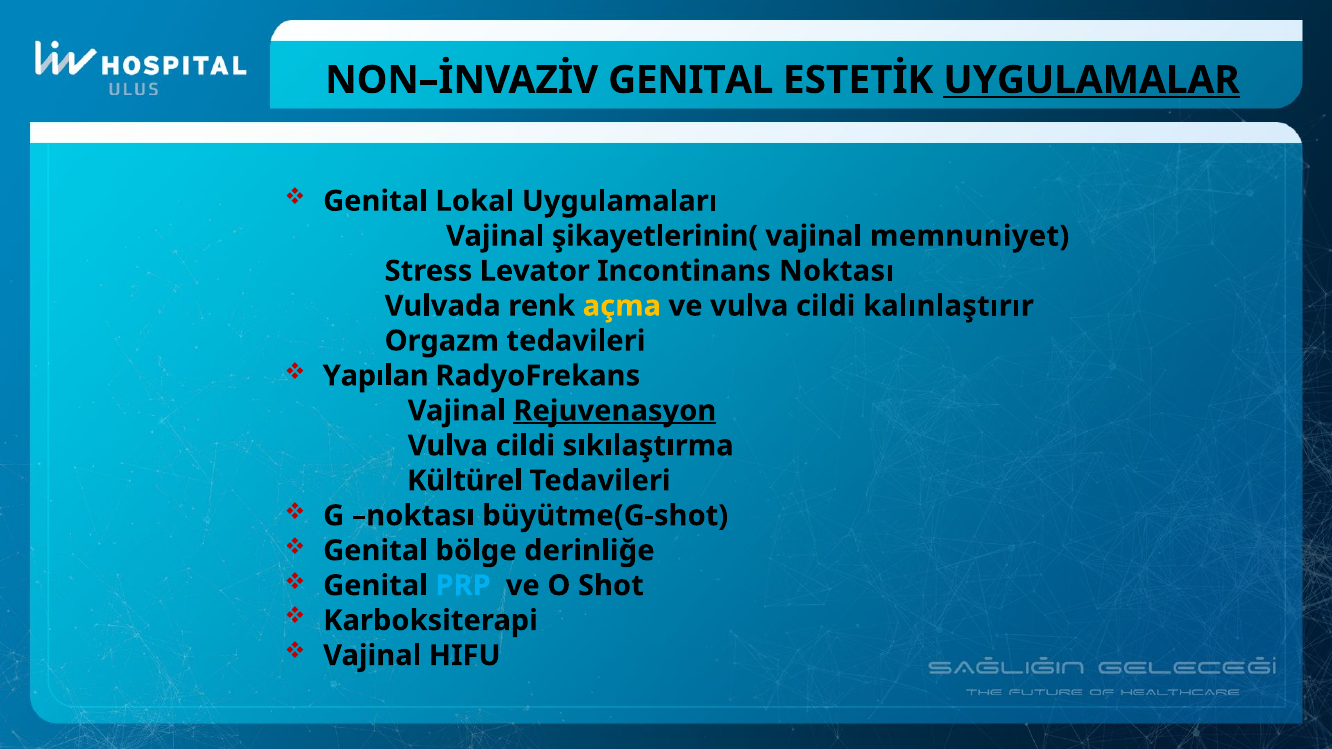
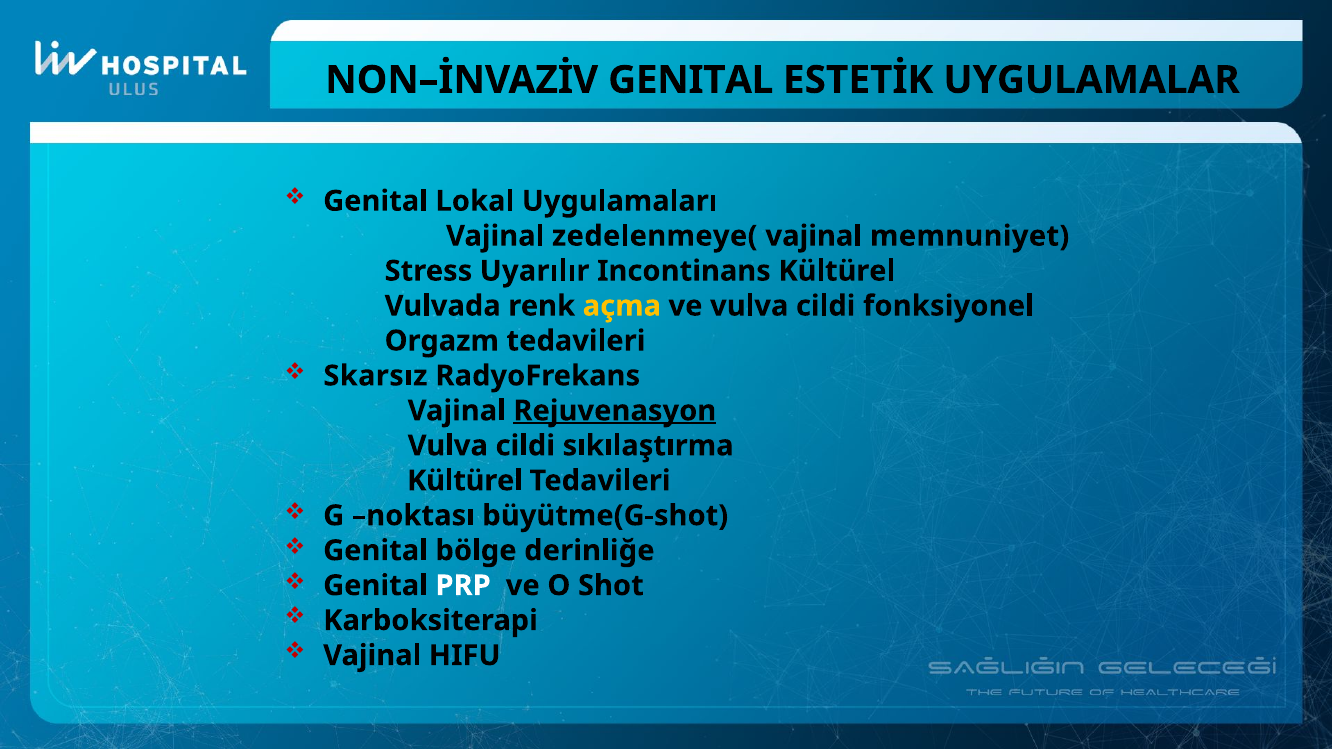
UYGULAMALAR underline: present -> none (1092, 80)
şikayetlerinin(: şikayetlerinin( -> zedelenmeye( (655, 236)
Levator: Levator -> Uyarılır (535, 271)
Incontinans Noktası: Noktası -> Kültürel (837, 271)
kalınlaştırır: kalınlaştırır -> fonksiyonel (948, 306)
Yapılan: Yapılan -> Skarsız (375, 376)
PRP colour: light blue -> white (463, 586)
